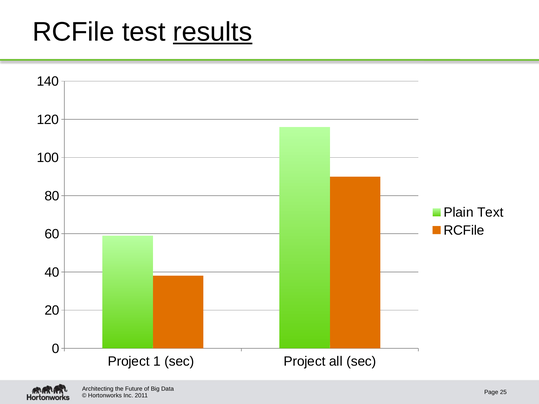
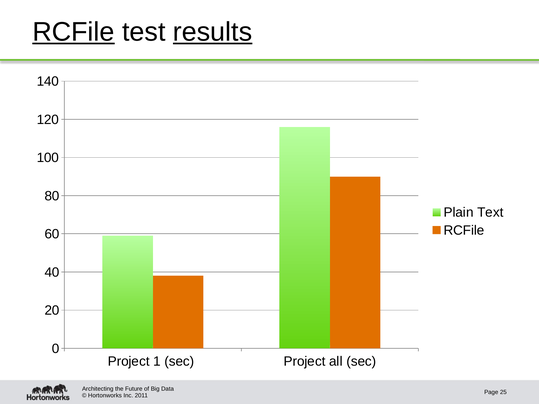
RCFile underline: none -> present (73, 32)
